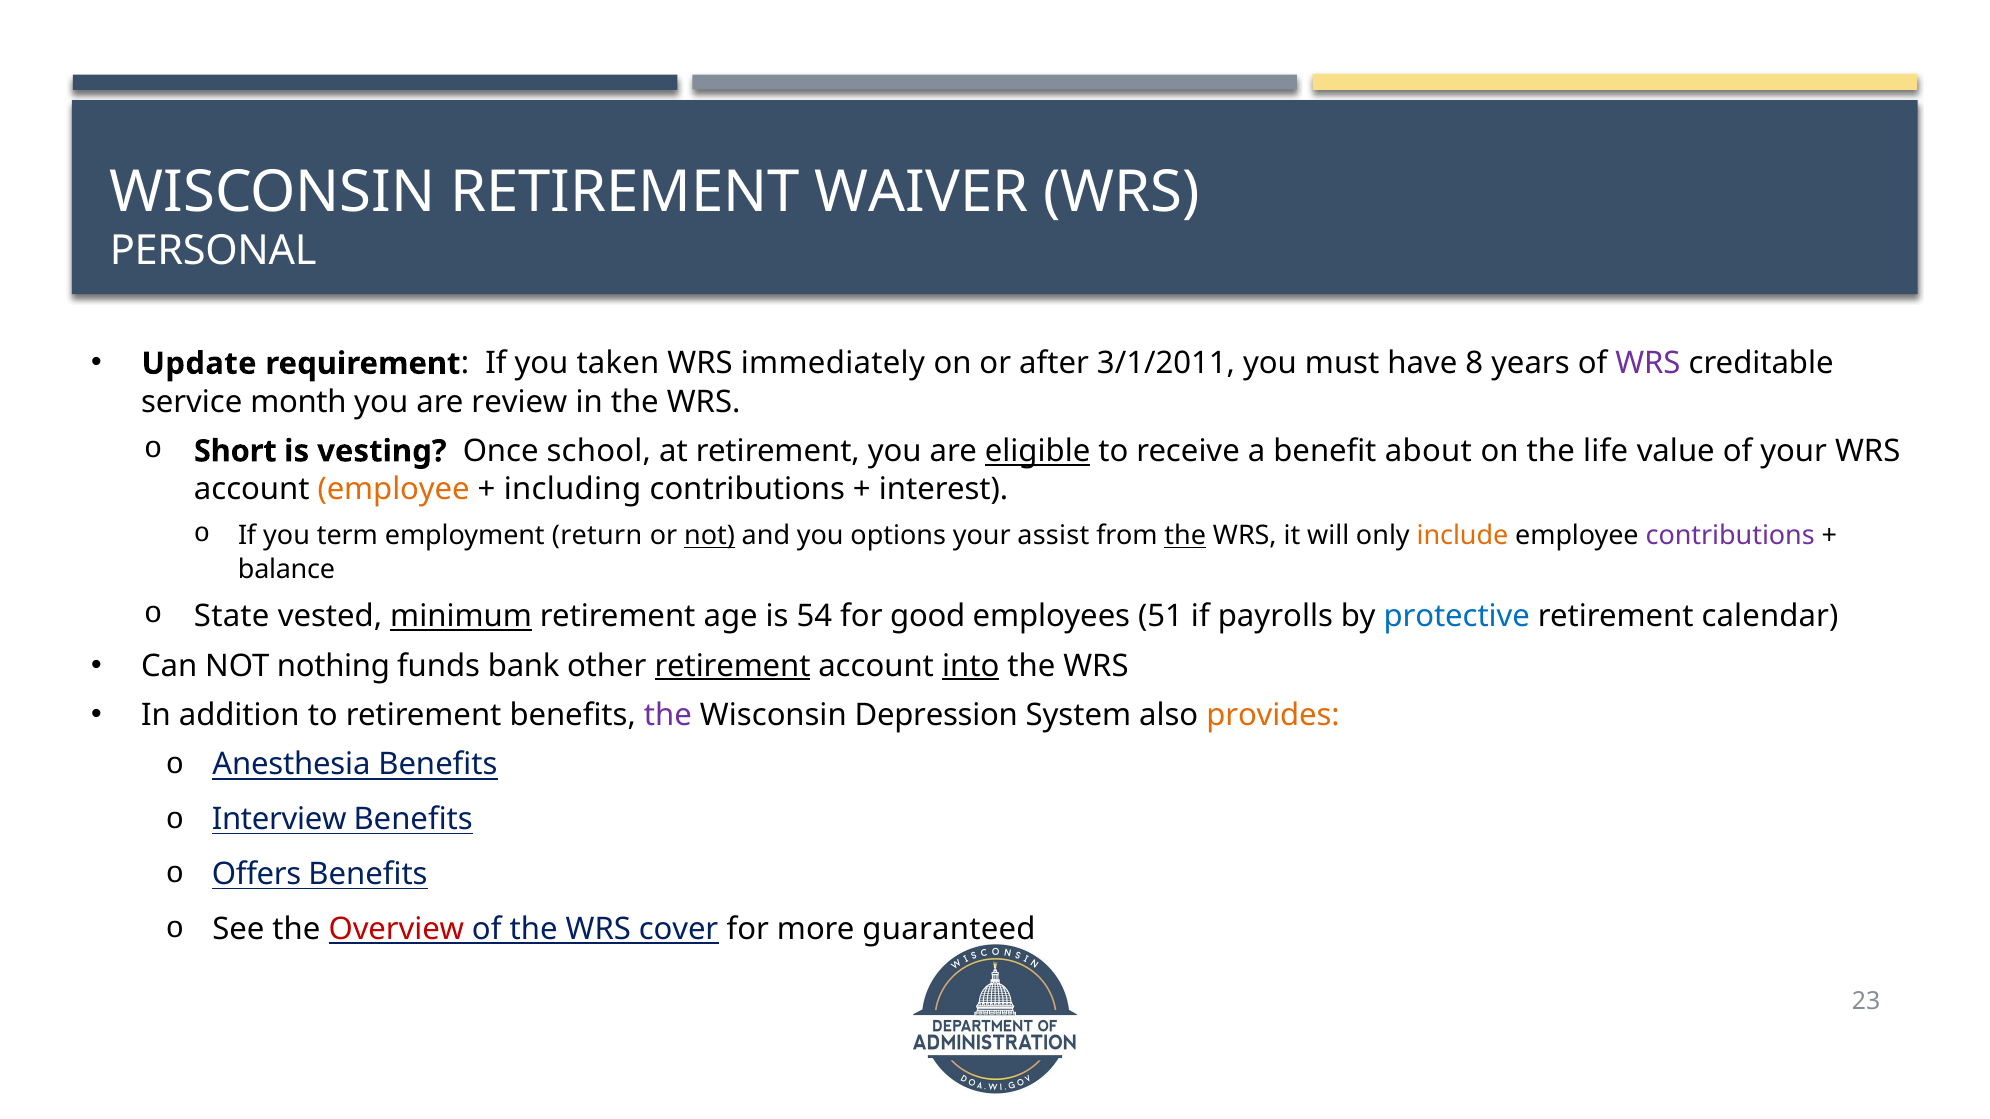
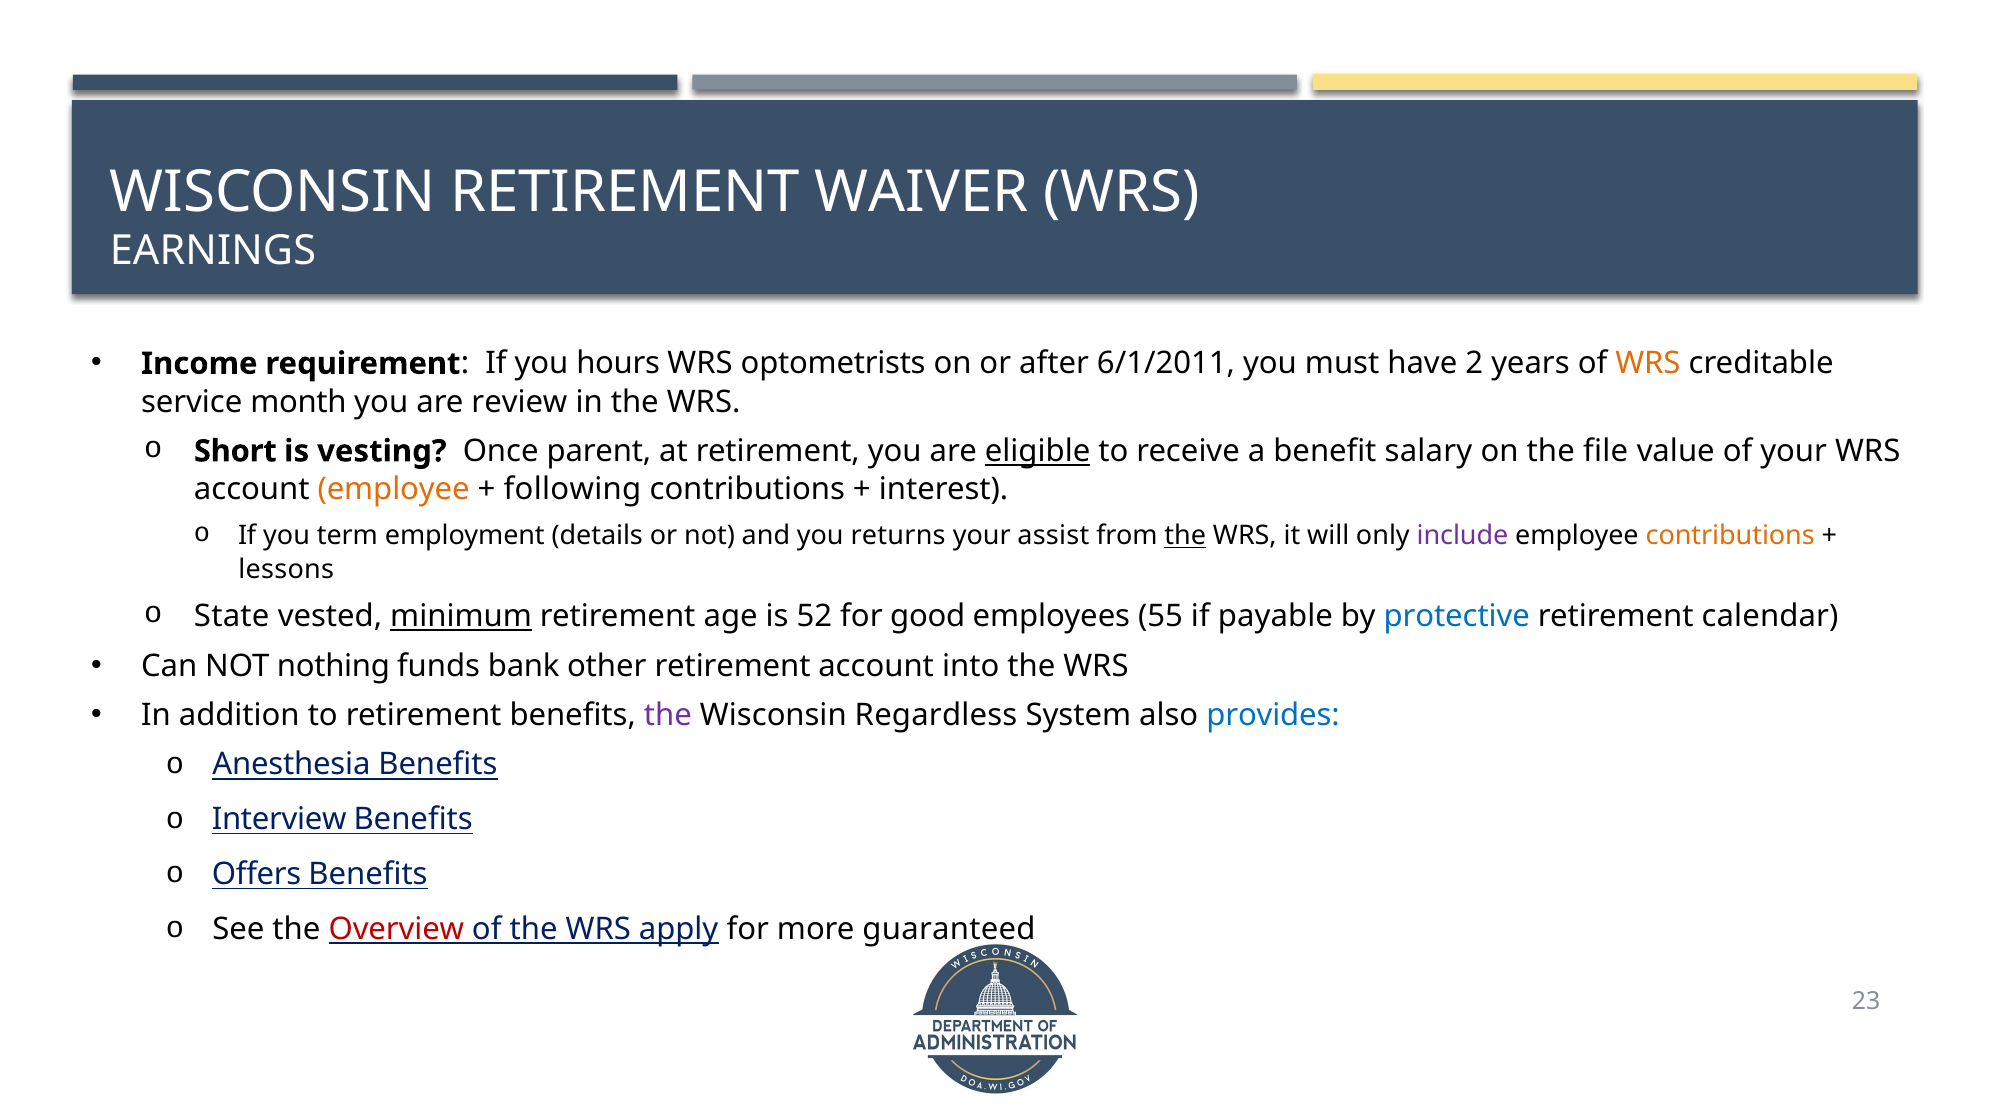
PERSONAL: PERSONAL -> EARNINGS (213, 251)
Update: Update -> Income (199, 364)
taken: taken -> hours (618, 364)
immediately: immediately -> optometrists (833, 364)
3/1/2011: 3/1/2011 -> 6/1/2011 (1166, 364)
8: 8 -> 2 (1474, 364)
WRS colour: purple -> orange (1648, 364)
school: school -> parent (599, 451)
about: about -> salary (1428, 451)
life: life -> file (1606, 451)
including: including -> following (572, 490)
return: return -> details (597, 536)
not underline: present -> none (710, 536)
options: options -> returns (898, 536)
include colour: orange -> purple (1462, 536)
contributions colour: purple -> orange (1730, 536)
balance: balance -> lessons (286, 569)
54: 54 -> 52 (814, 617)
51: 51 -> 55 (1161, 617)
payrolls: payrolls -> payable (1275, 617)
retirement underline: present -> none (732, 666)
into underline: present -> none (971, 666)
Depression: Depression -> Regardless (936, 715)
provides colour: orange -> blue (1273, 715)
cover: cover -> apply (679, 929)
